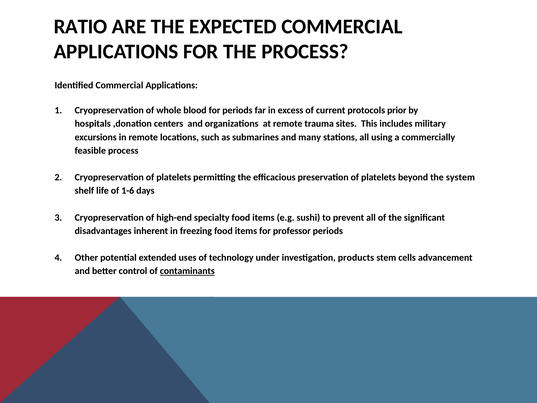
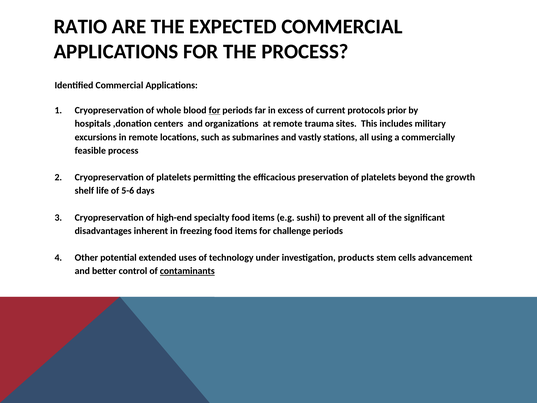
for underline: none -> present (215, 110)
many: many -> vastly (310, 137)
system: system -> growth (460, 177)
1-6: 1-6 -> 5-6 (128, 191)
professor: professor -> challenge (292, 231)
